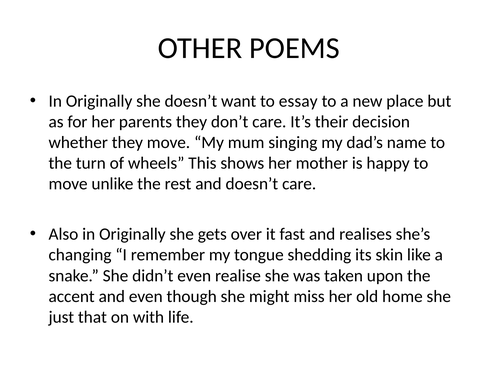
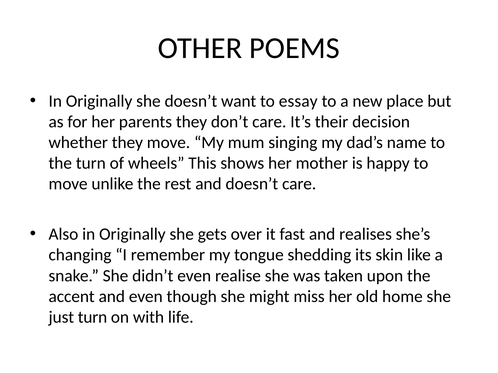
just that: that -> turn (93, 318)
